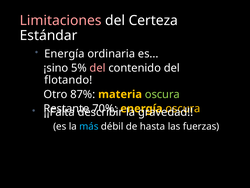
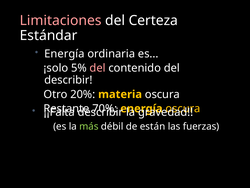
¡sino: ¡sino -> ¡solo (56, 68)
flotando: flotando -> describir (68, 80)
87%: 87% -> 20% (83, 94)
oscura colour: light green -> white (162, 94)
más colour: light blue -> light green (89, 126)
hasta: hasta -> están (153, 126)
